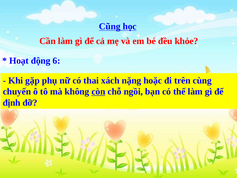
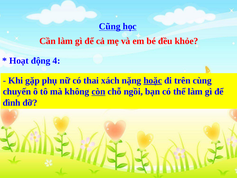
6: 6 -> 4 (56, 61)
hoặc underline: none -> present (153, 80)
định: định -> đình (12, 103)
